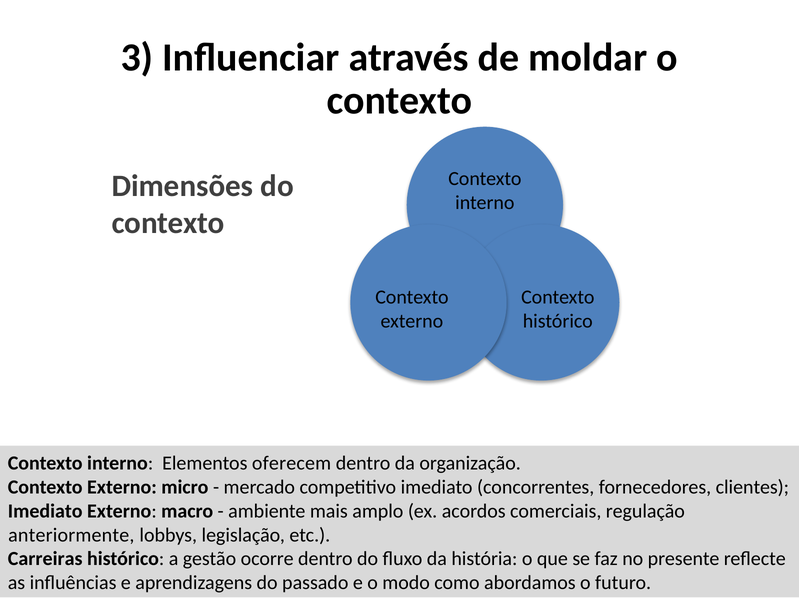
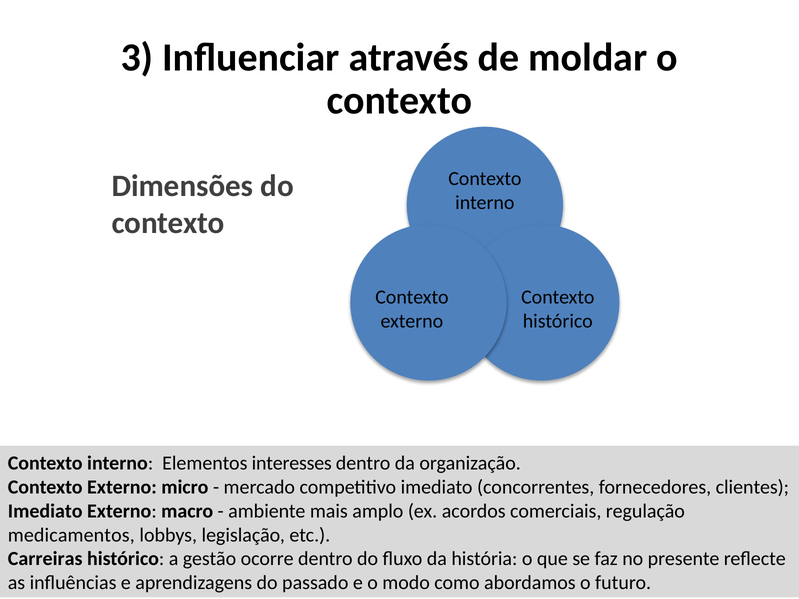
oferecem: oferecem -> interesses (292, 463)
anteriormente: anteriormente -> medicamentos (71, 535)
